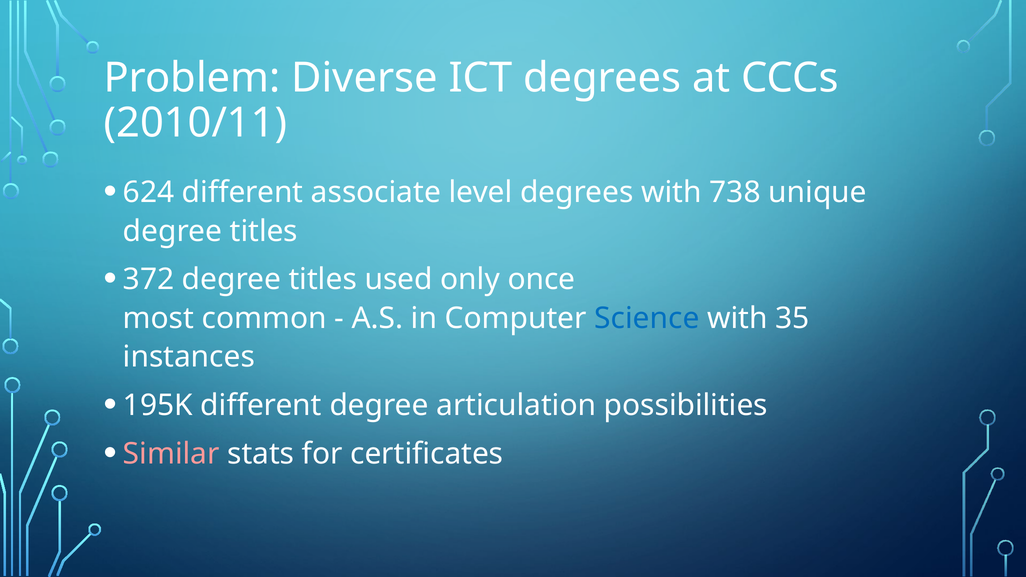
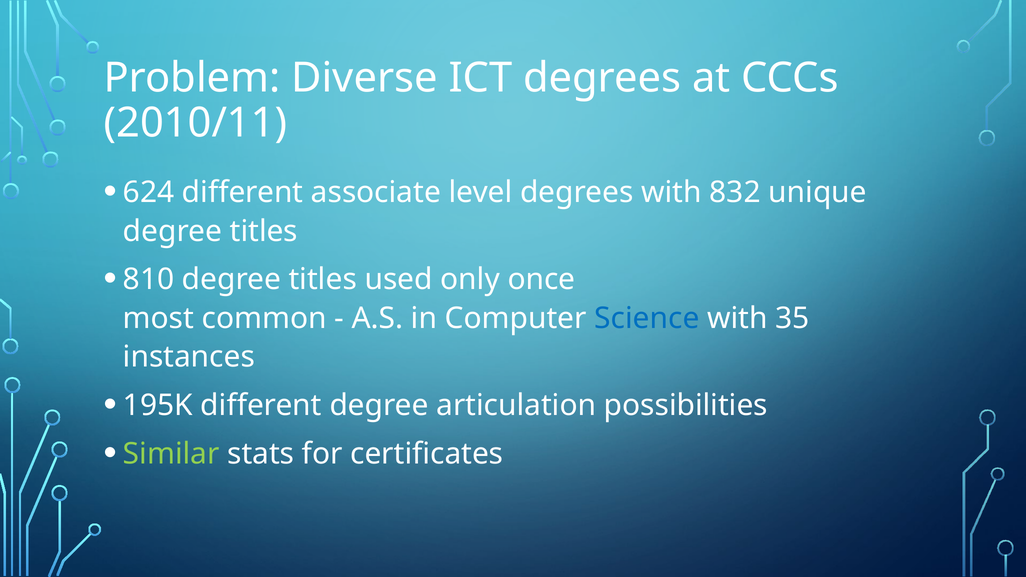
738: 738 -> 832 (735, 192)
372: 372 -> 810 (149, 280)
Similar colour: pink -> light green (171, 454)
